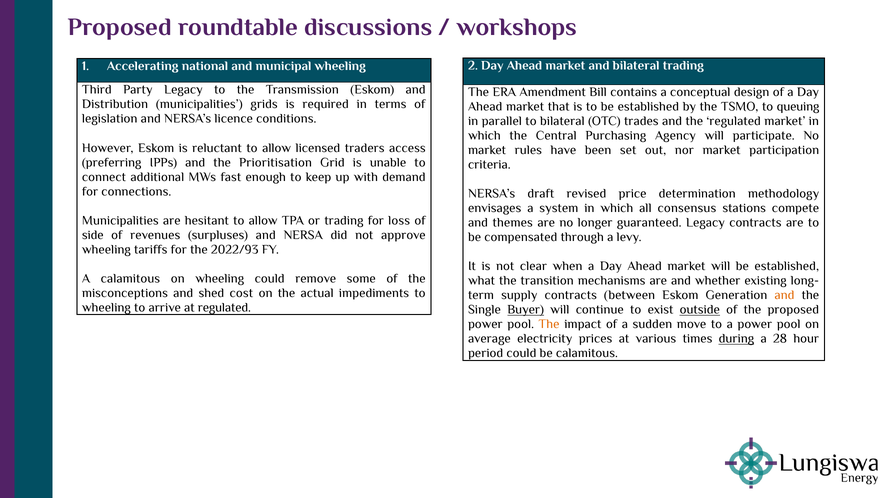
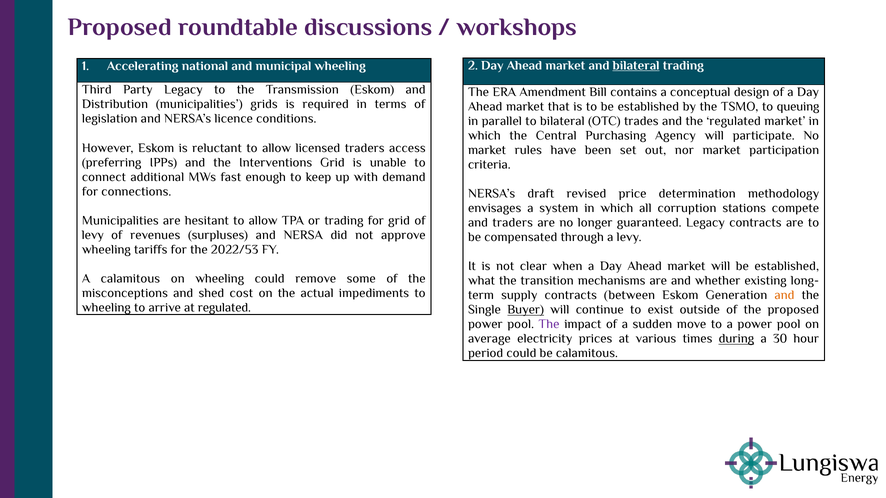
bilateral underline: none -> present (636, 65)
Prioritisation: Prioritisation -> Interventions (276, 162)
consensus: consensus -> corruption (687, 208)
for loss: loss -> grid (399, 220)
and themes: themes -> traders (513, 223)
side: side -> levy (93, 235)
2022/93: 2022/93 -> 2022/53 (235, 249)
outside underline: present -> none (700, 310)
The colour: orange -> purple (549, 324)
28: 28 -> 30 (780, 339)
